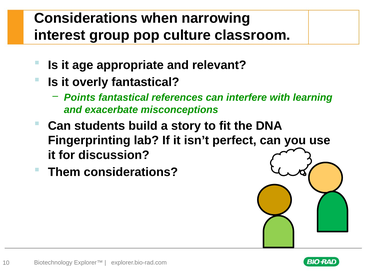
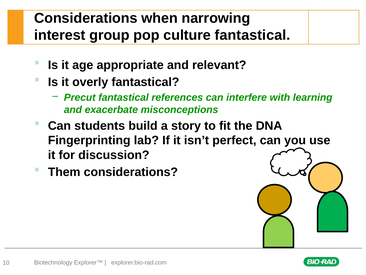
culture classroom: classroom -> fantastical (253, 35)
Points: Points -> Precut (80, 97)
